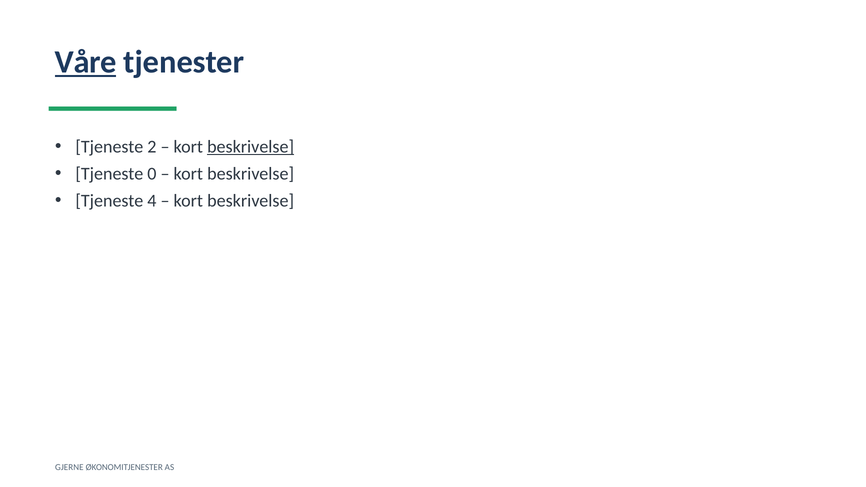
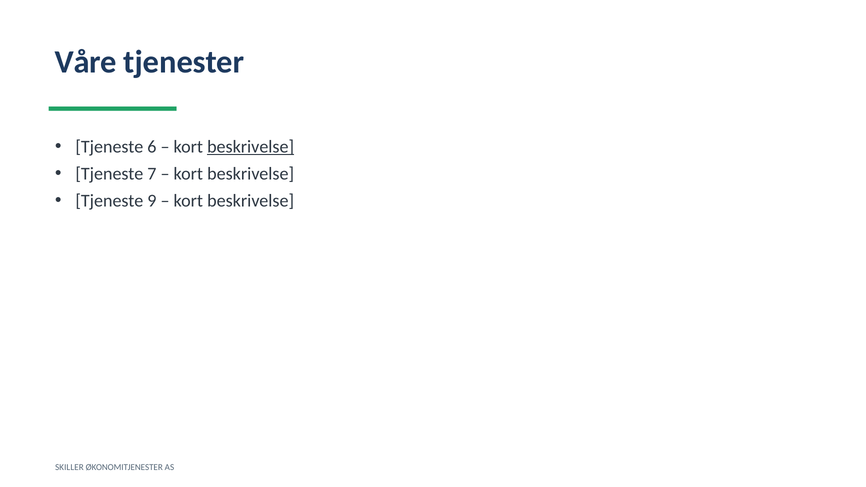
Våre underline: present -> none (86, 62)
2: 2 -> 6 (152, 147)
0: 0 -> 7 (152, 174)
4: 4 -> 9 (152, 201)
GJERNE: GJERNE -> SKILLER (69, 467)
